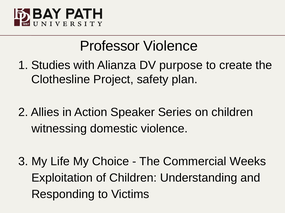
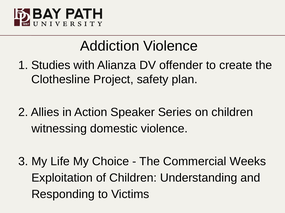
Professor: Professor -> Addiction (110, 46)
purpose: purpose -> offender (181, 65)
